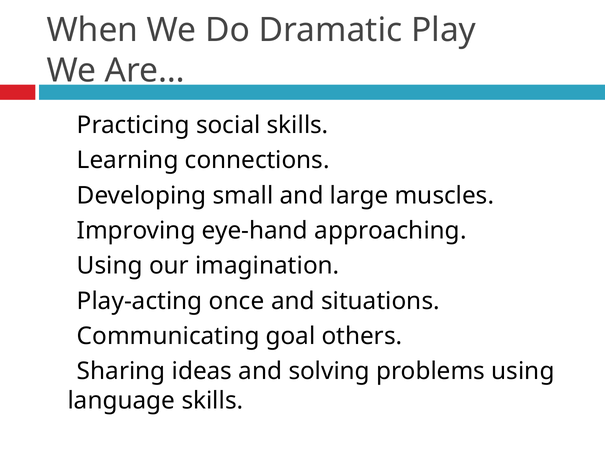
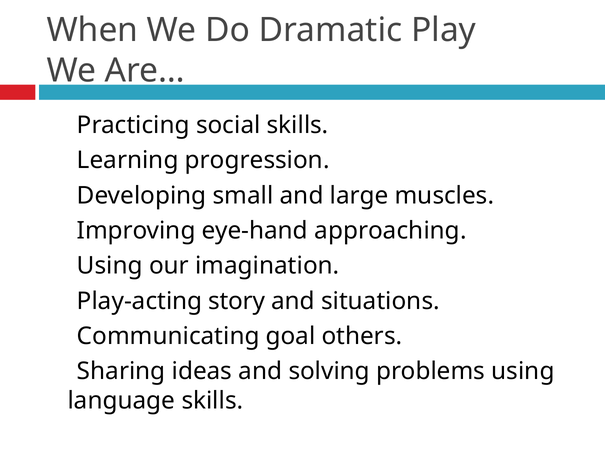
connections: connections -> progression (257, 160)
once: once -> story (237, 301)
